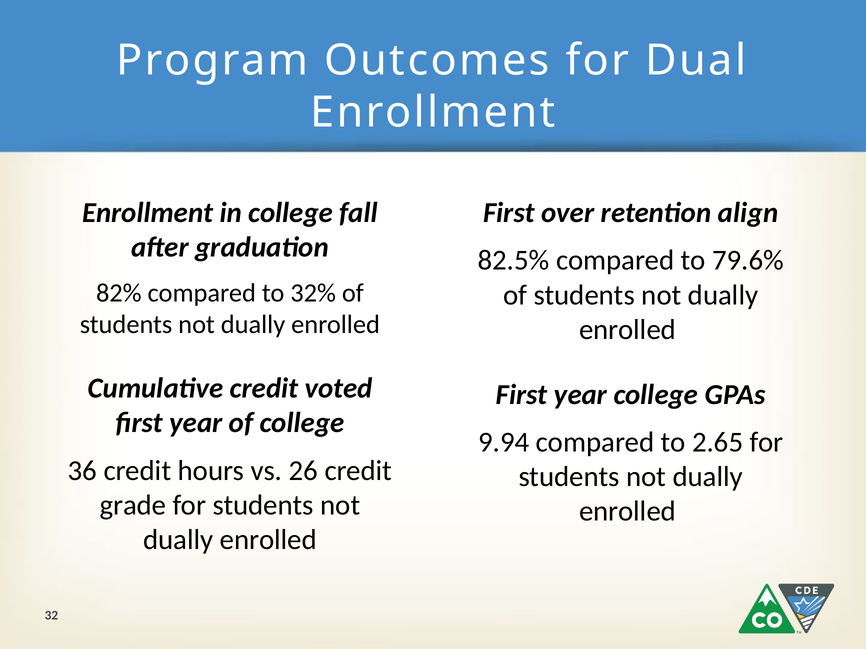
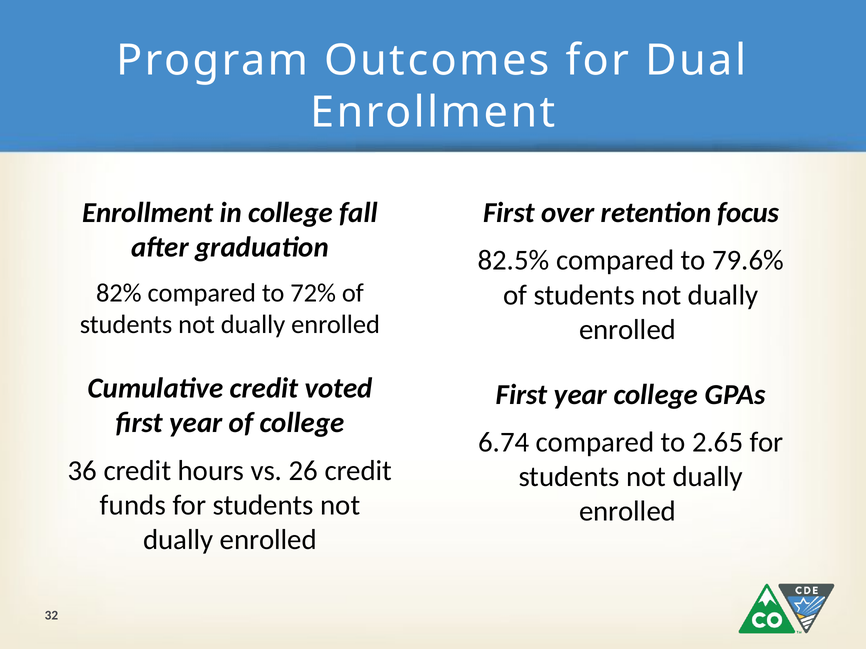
align: align -> focus (748, 213)
32%: 32% -> 72% (313, 293)
9.94: 9.94 -> 6.74 (504, 442)
grade: grade -> funds (133, 506)
